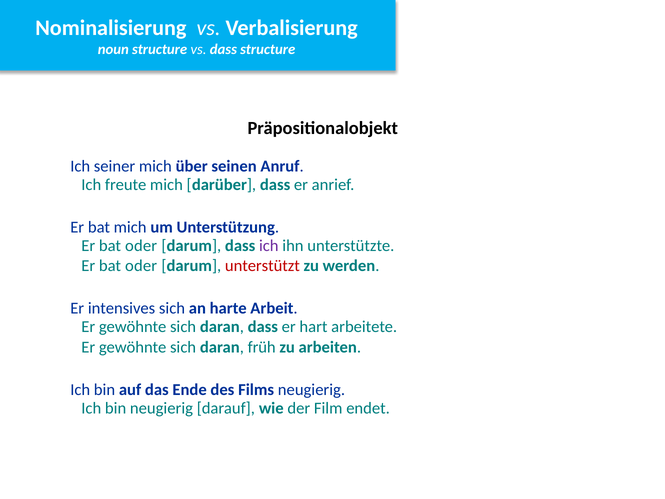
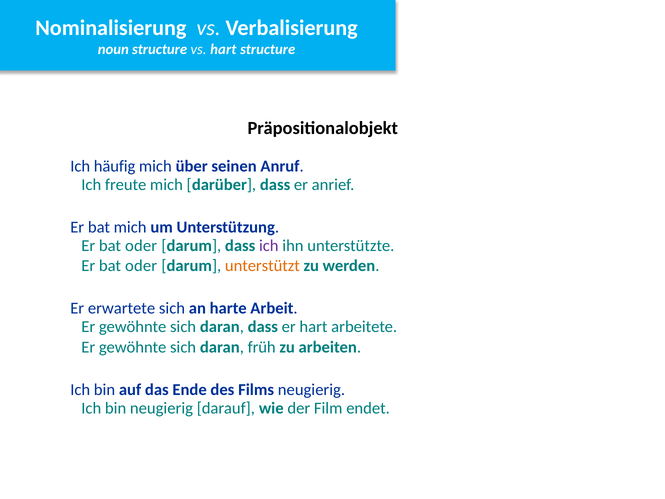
dass: dass -> hart (223, 49)
seiner: seiner -> häufig (115, 166)
unterstützt colour: red -> orange (262, 266)
intensives: intensives -> erwartete (122, 308)
